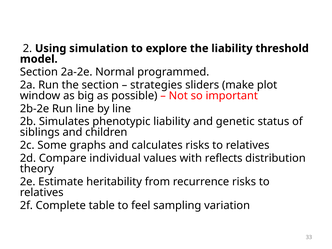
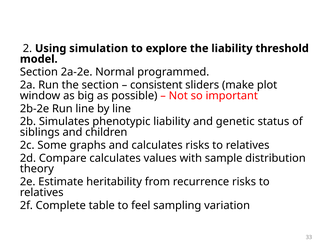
strategies: strategies -> consistent (156, 85)
Compare individual: individual -> calculates (115, 158)
reflects: reflects -> sample (224, 158)
